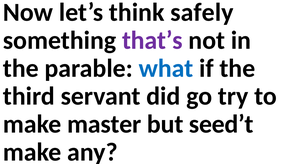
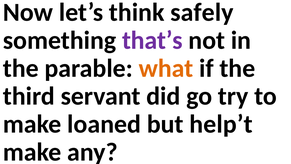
what colour: blue -> orange (166, 68)
master: master -> loaned (104, 124)
seed’t: seed’t -> help’t (221, 124)
